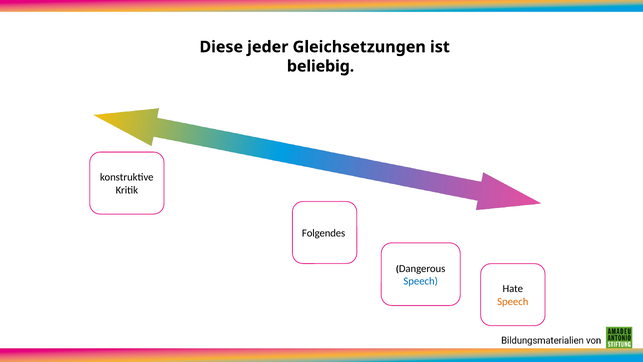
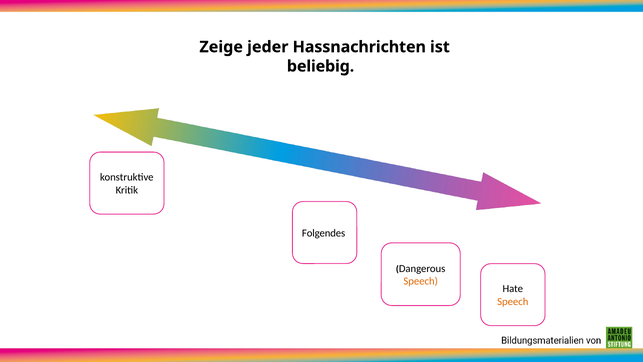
Diese: Diese -> Zeige (221, 47)
Gleichsetzungen: Gleichsetzungen -> Hassnachrichten (359, 47)
Speech colour: blue -> orange (421, 281)
